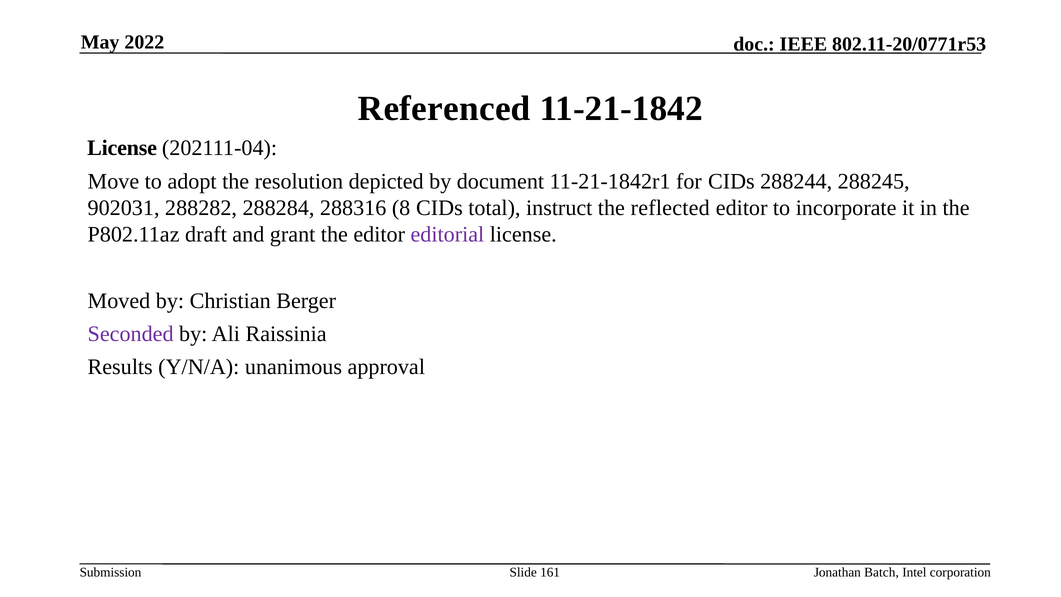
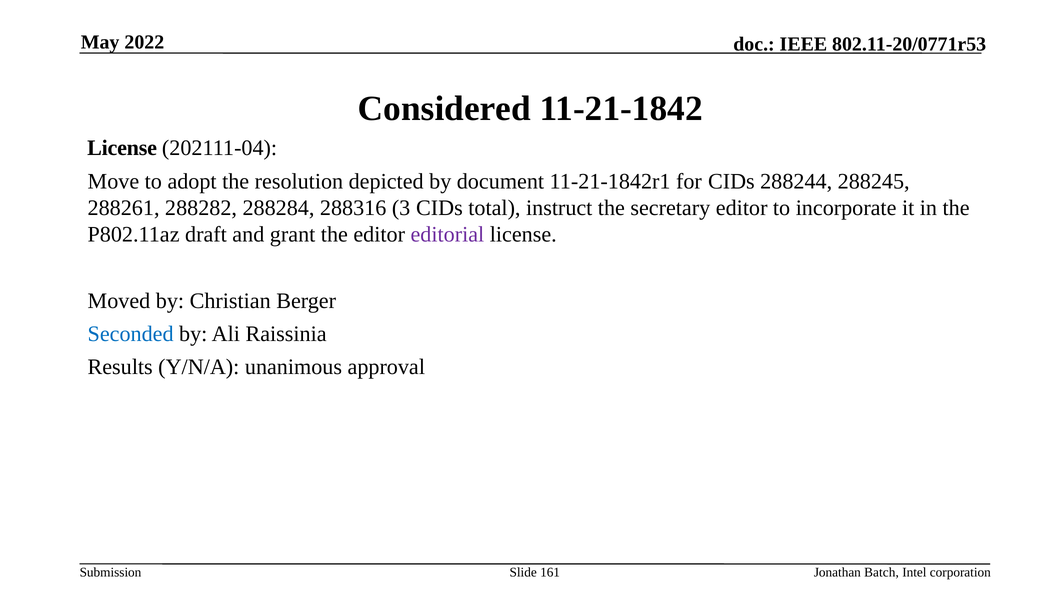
Referenced: Referenced -> Considered (444, 108)
902031: 902031 -> 288261 (124, 208)
8: 8 -> 3 (401, 208)
reflected: reflected -> secretary (670, 208)
Seconded colour: purple -> blue (131, 334)
